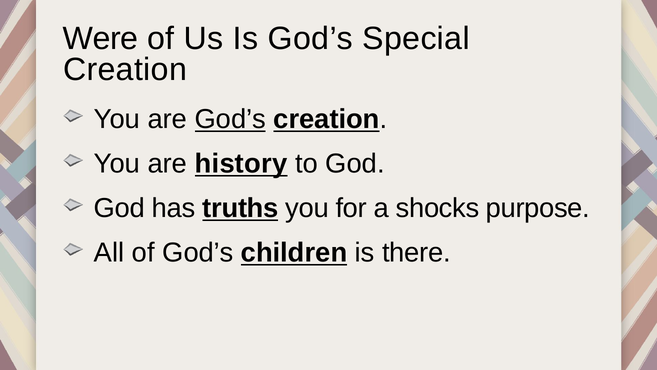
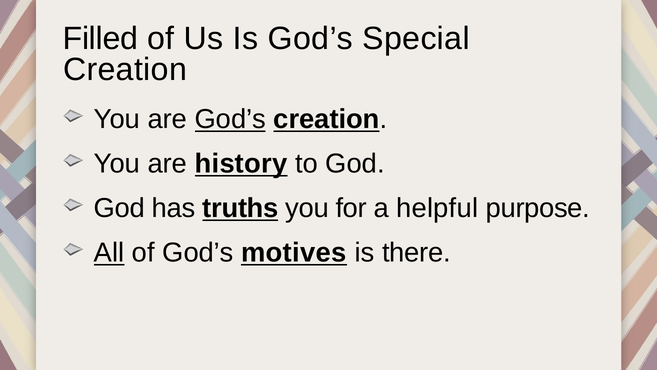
Were: Were -> Filled (100, 39)
shocks: shocks -> helpful (437, 208)
All underline: none -> present (109, 253)
children: children -> motives (294, 253)
